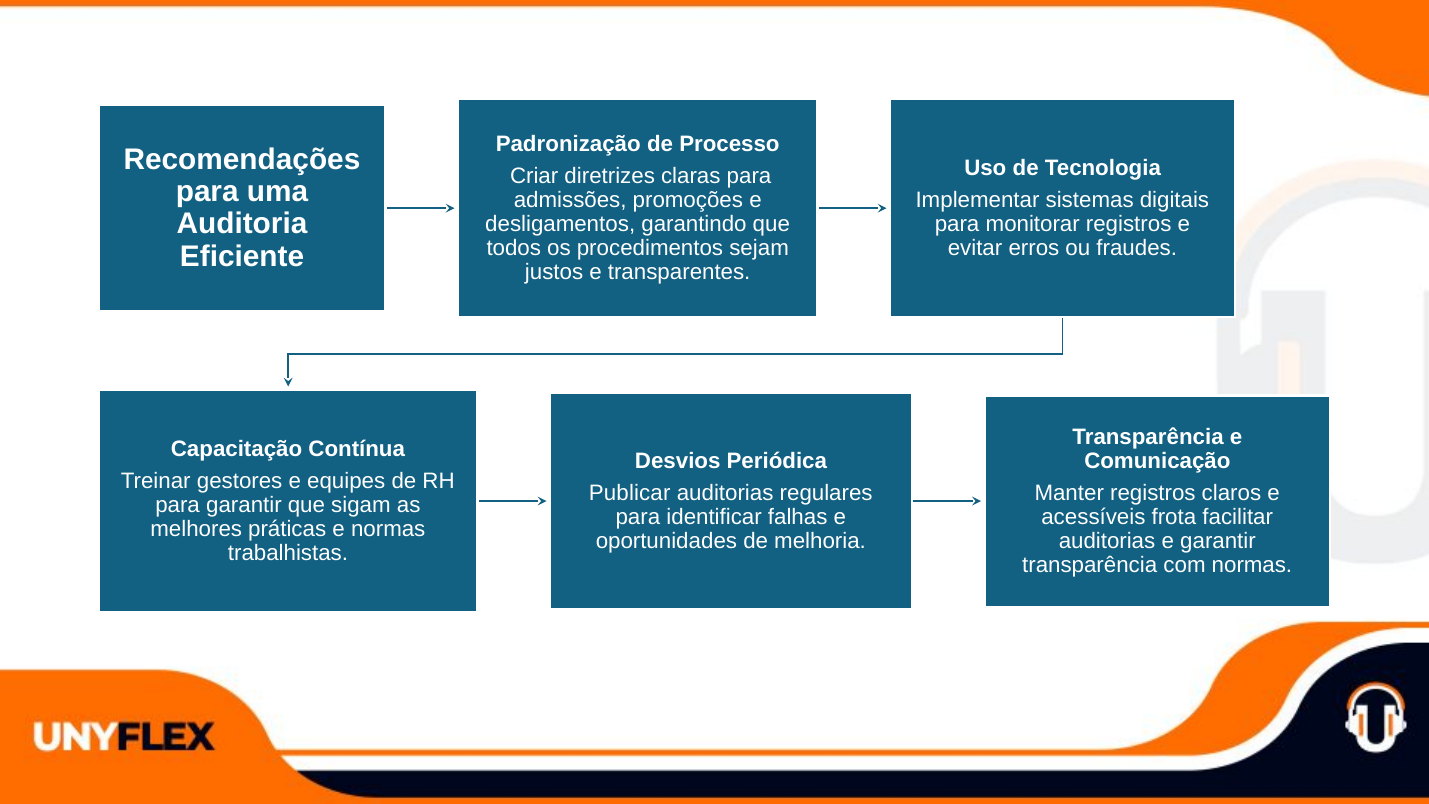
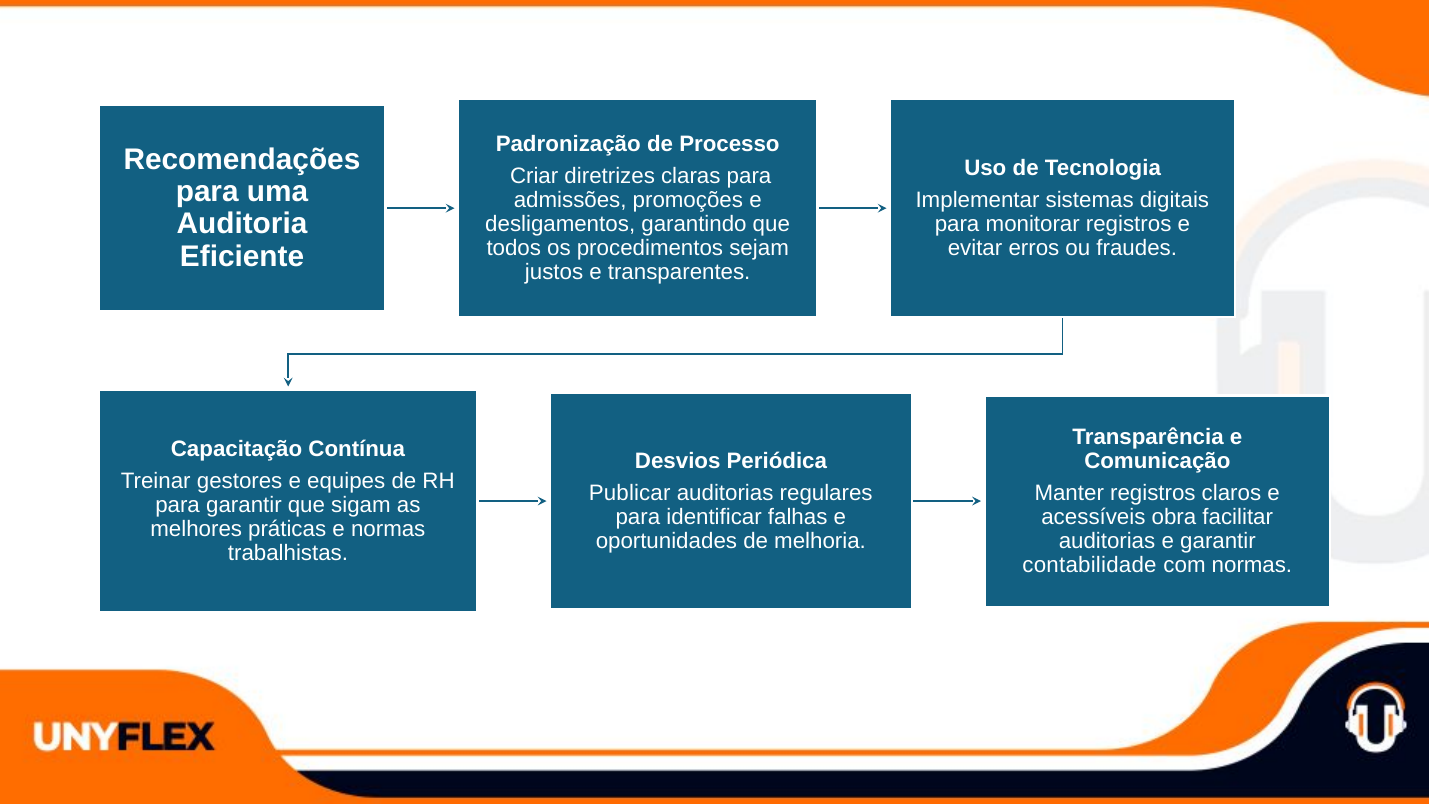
frota: frota -> obra (1174, 517)
transparência: transparência -> contabilidade (1090, 565)
